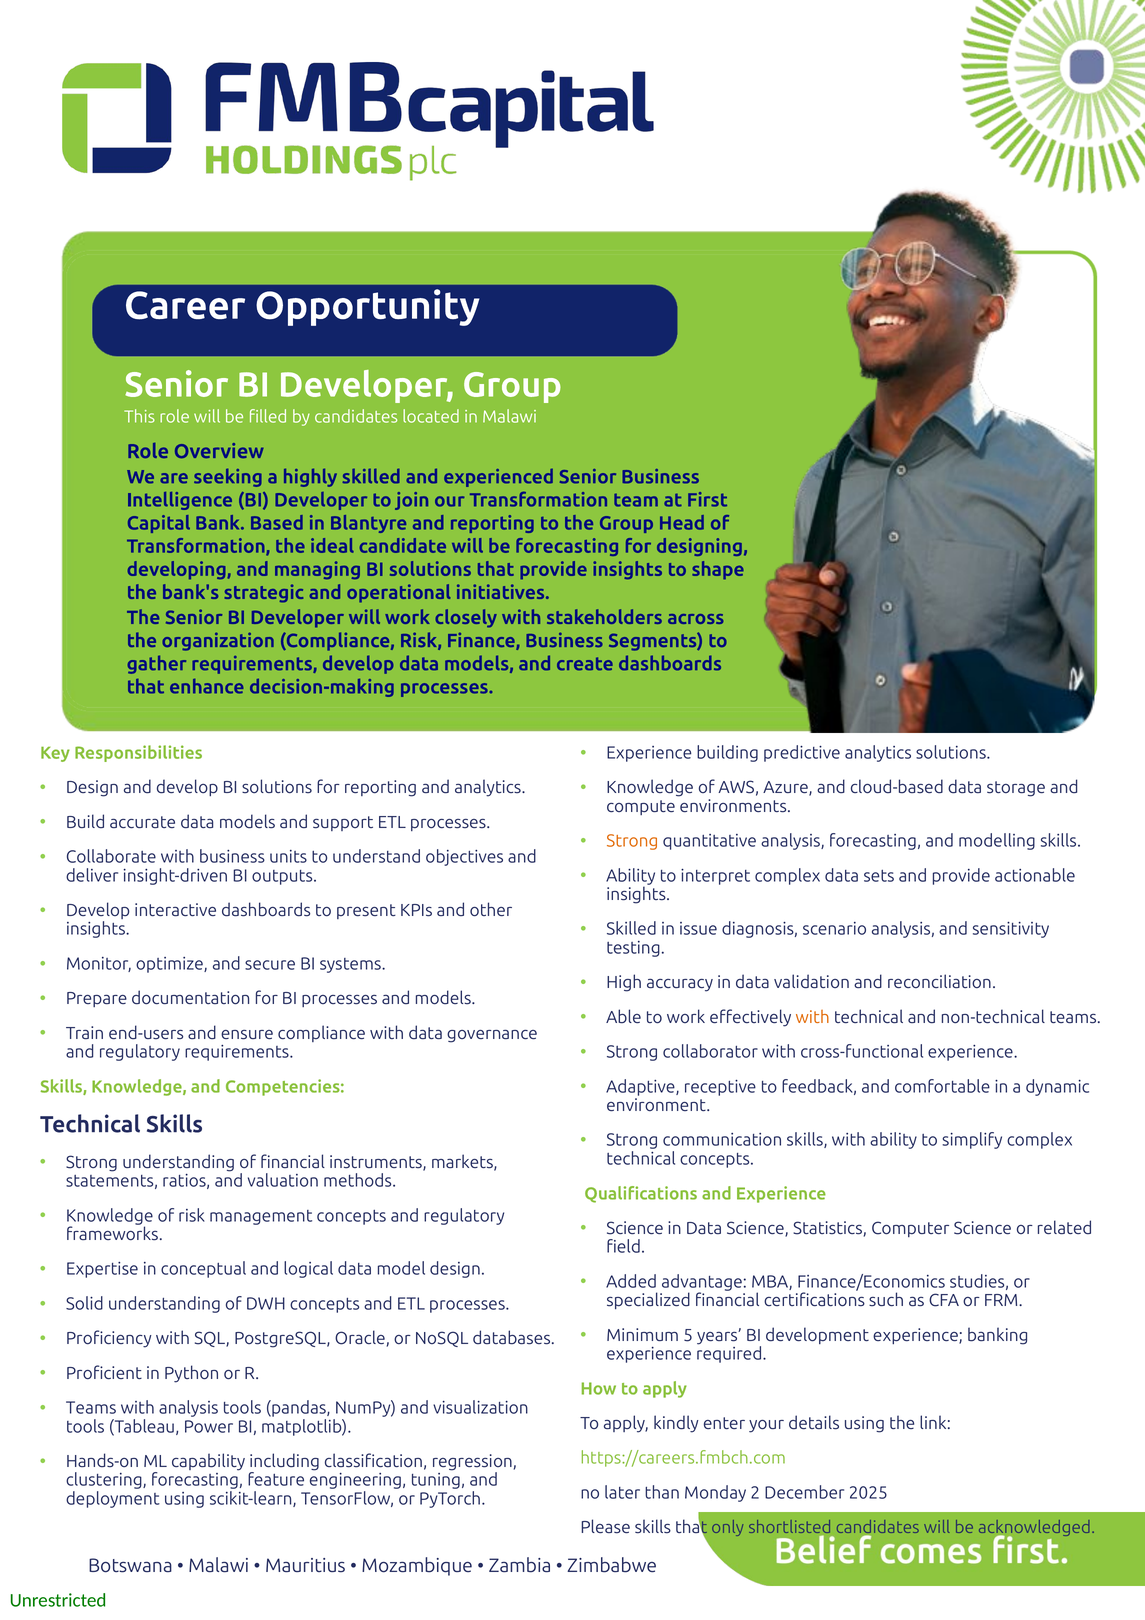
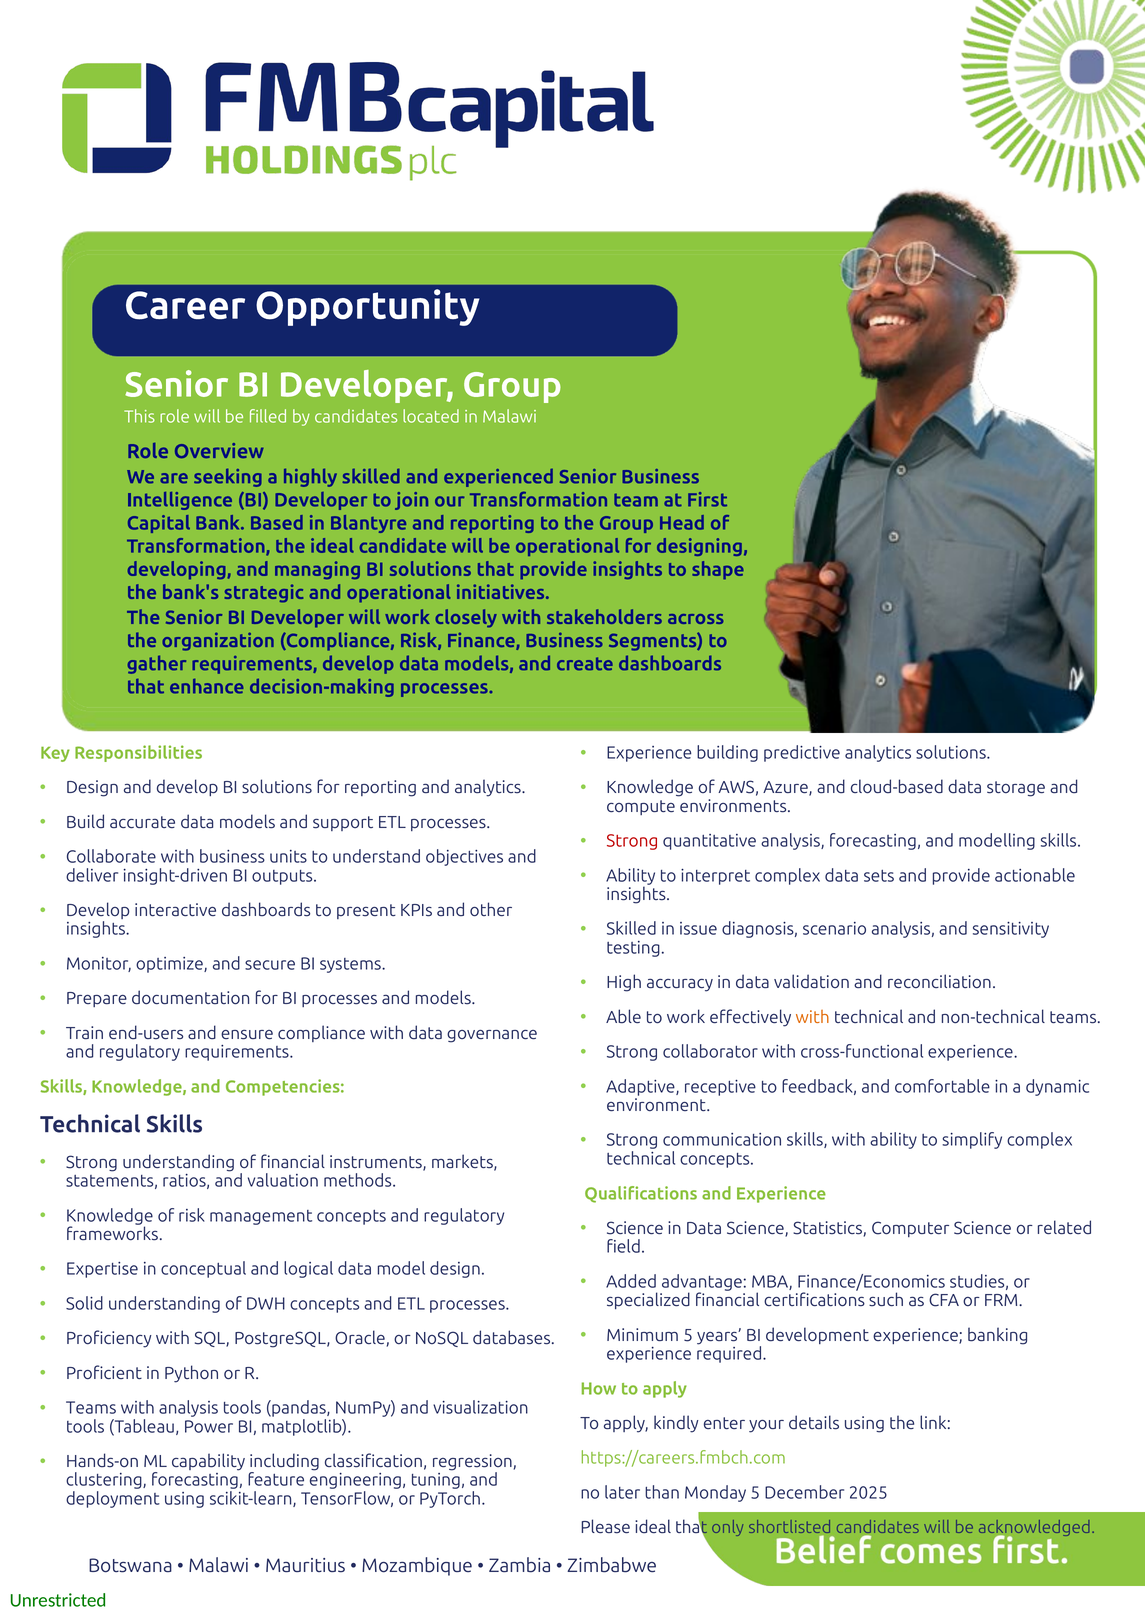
be forecasting: forecasting -> operational (567, 546)
Strong colour: orange -> red (632, 841)
Monday 2: 2 -> 5 (755, 1492)
Please skills: skills -> ideal (653, 1527)
